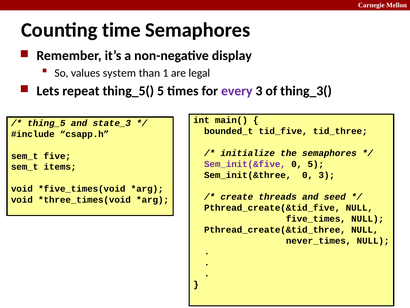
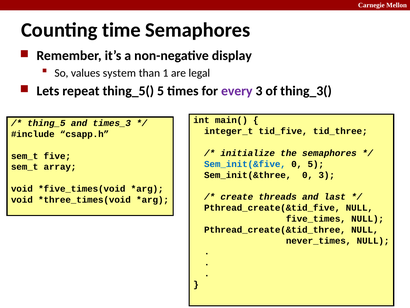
state_3: state_3 -> times_3 (112, 123)
bounded_t: bounded_t -> integer_t (229, 131)
Sem_init(&five colour: purple -> blue (245, 164)
items: items -> array (60, 167)
seed: seed -> last (335, 197)
